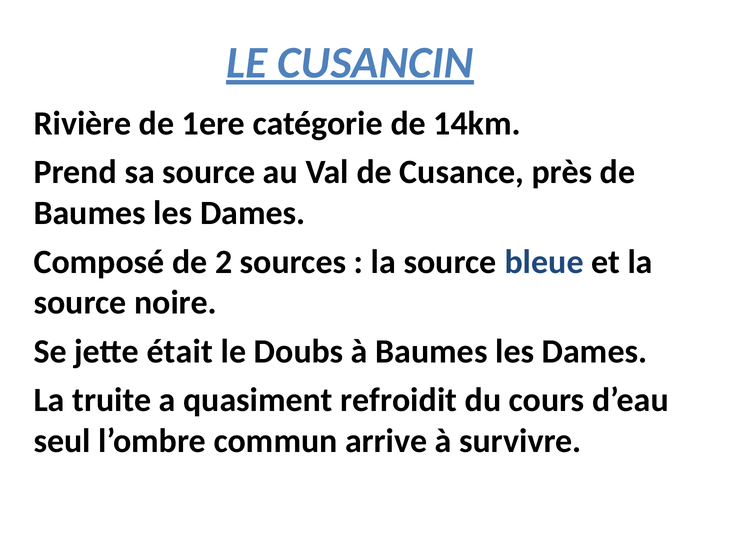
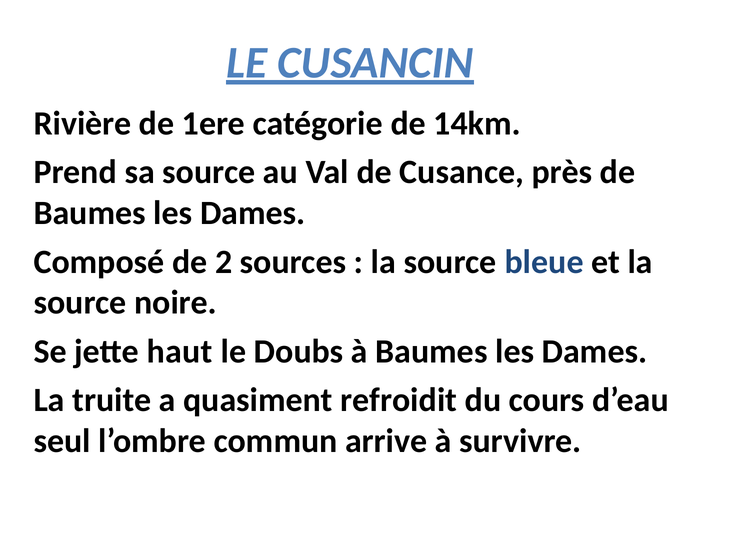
était: était -> haut (180, 351)
